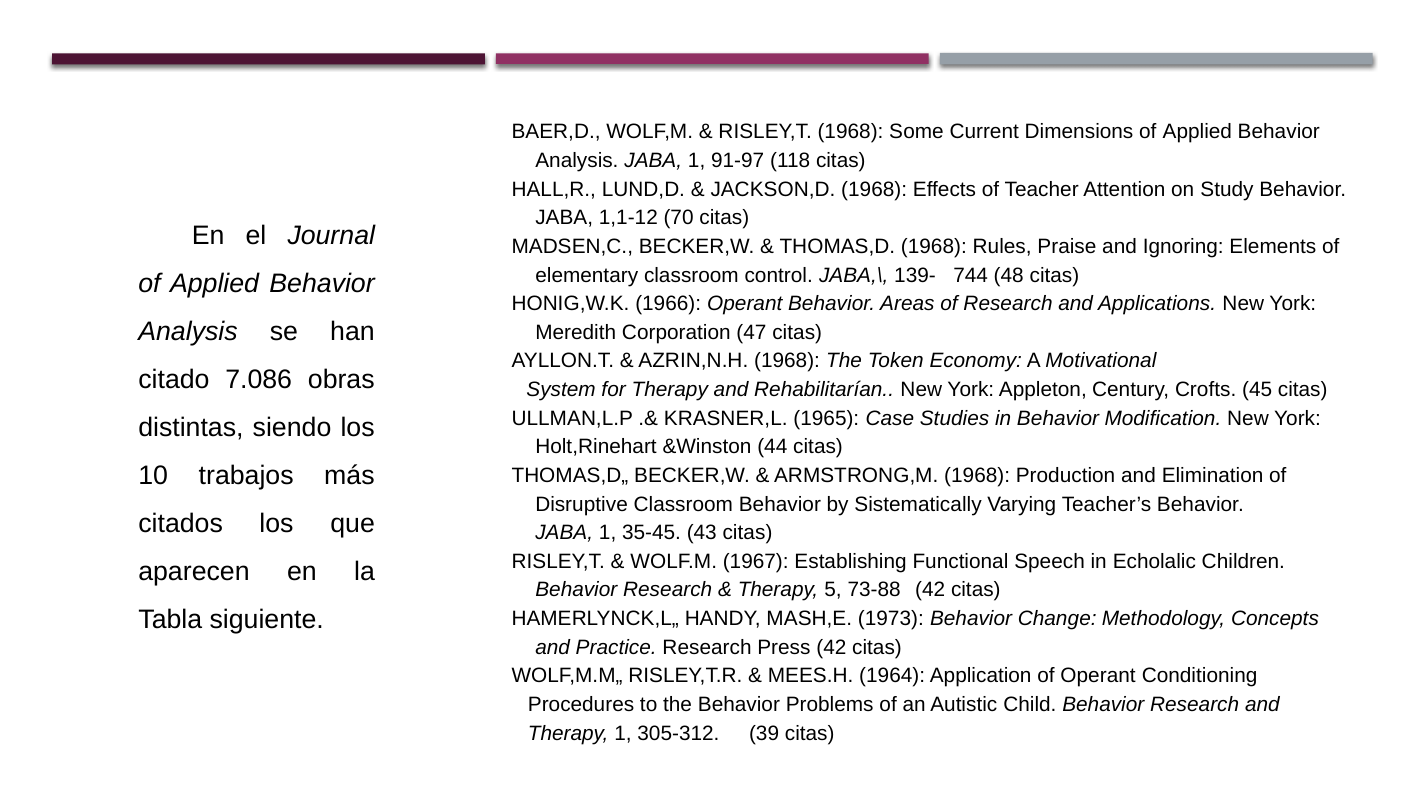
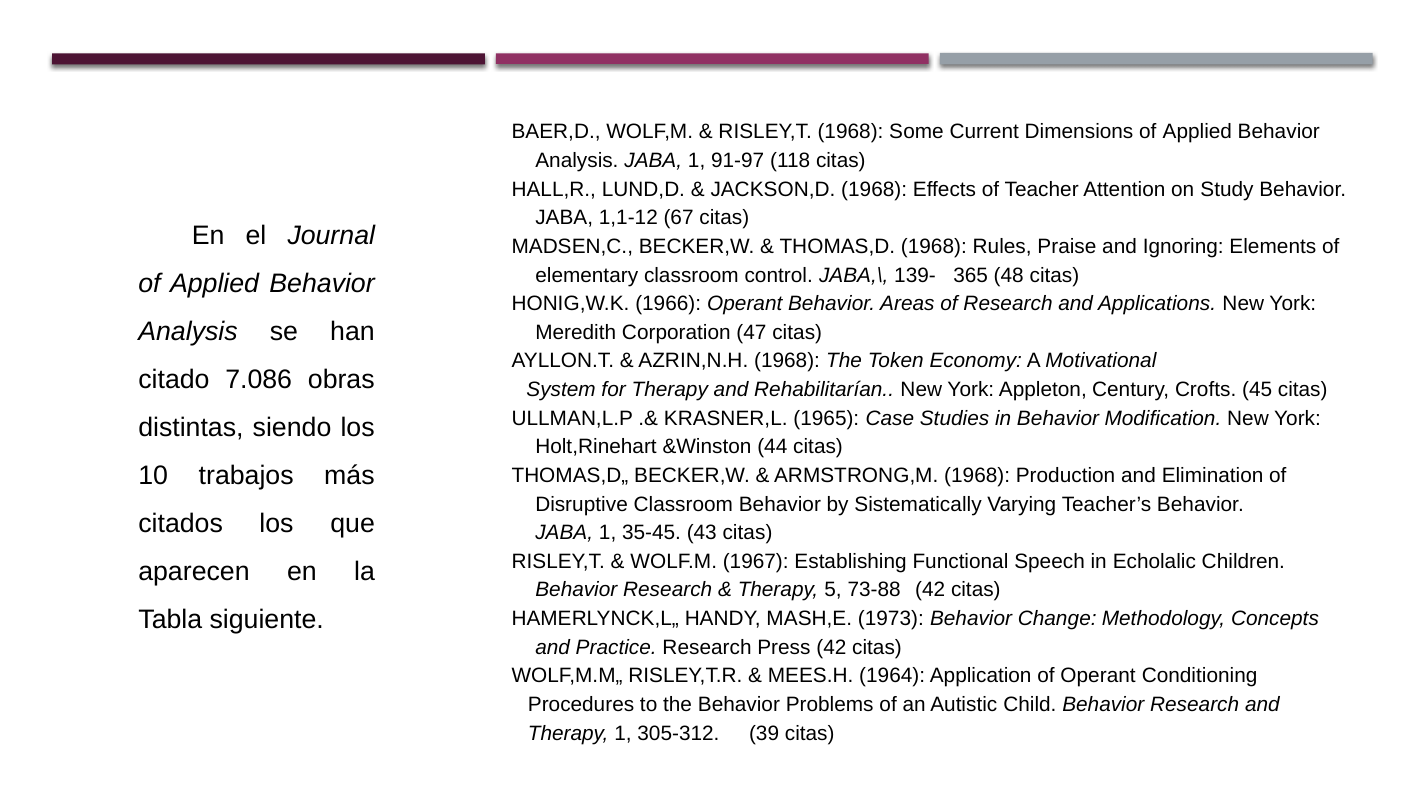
70: 70 -> 67 (679, 218)
744: 744 -> 365 (971, 275)
